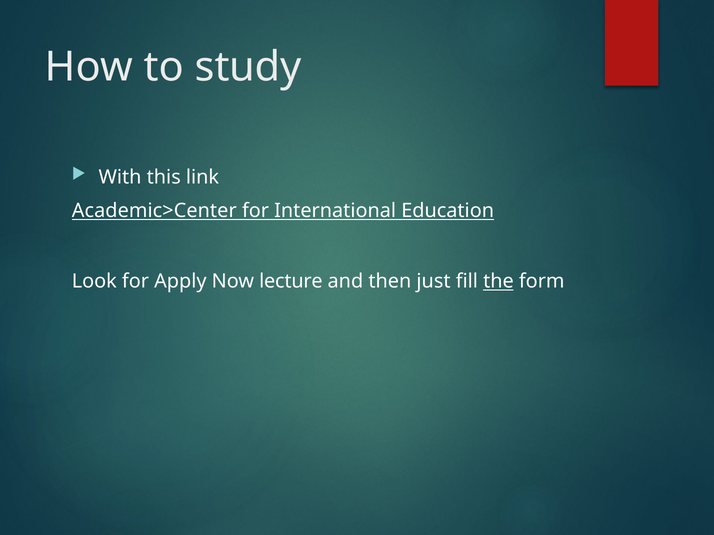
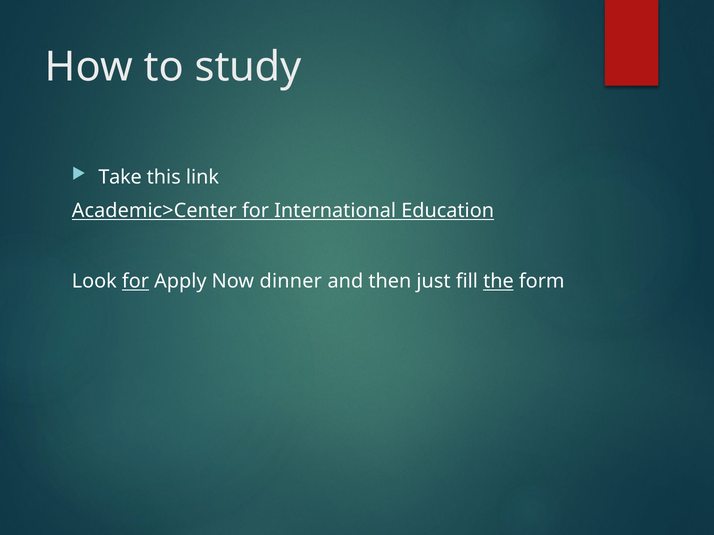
With: With -> Take (120, 177)
for underline: none -> present (135, 282)
lecture: lecture -> dinner (291, 282)
